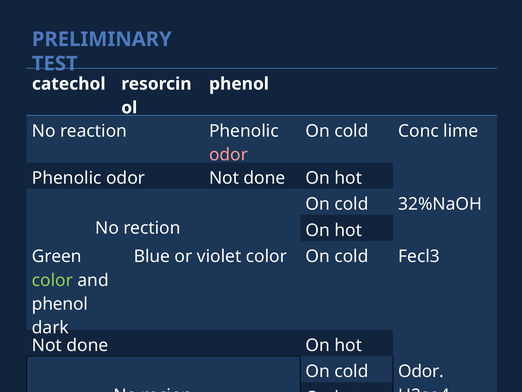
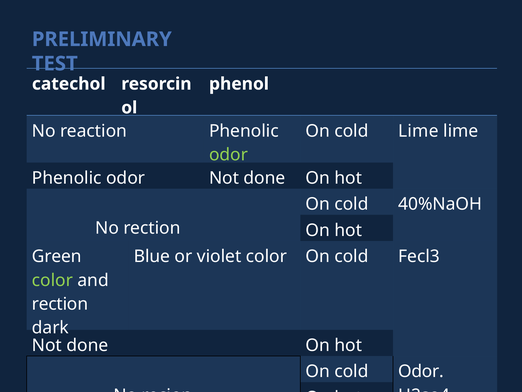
cold Conc: Conc -> Lime (418, 131)
odor colour: pink -> light green (229, 155)
32%NaOH: 32%NaOH -> 40%NaOH (440, 204)
phenol: phenol -> rection (60, 304)
